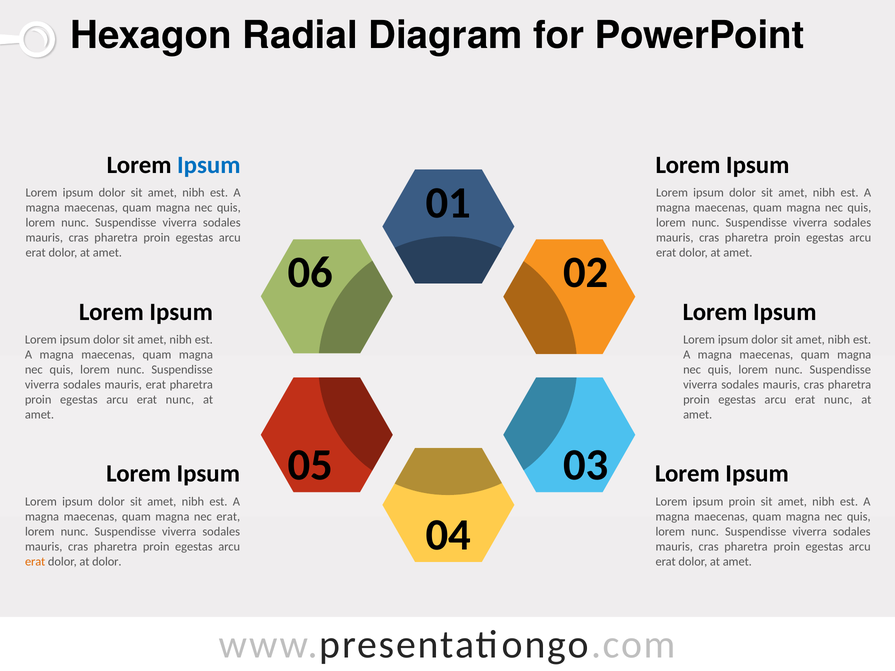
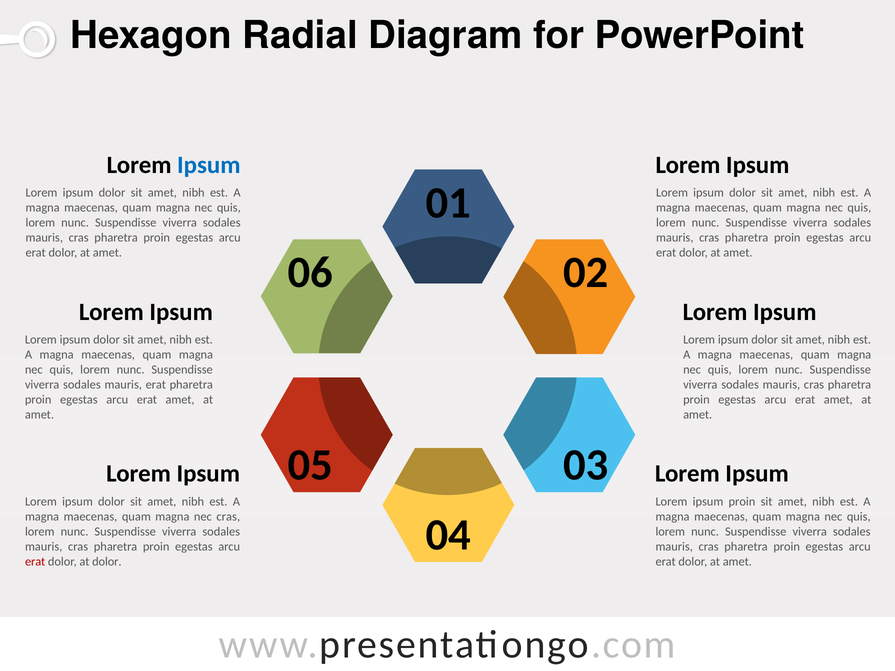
nunc: nunc -> amet (180, 400)
nunc: nunc -> amet (838, 400)
nec erat: erat -> cras (228, 517)
erat colour: orange -> red (35, 562)
